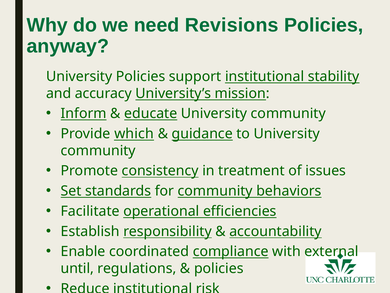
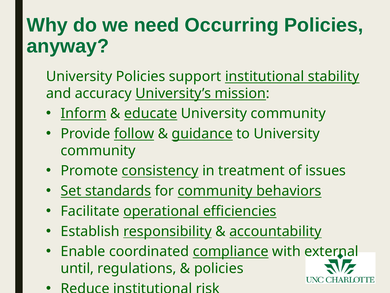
Revisions: Revisions -> Occurring (232, 25)
which: which -> follow (134, 134)
